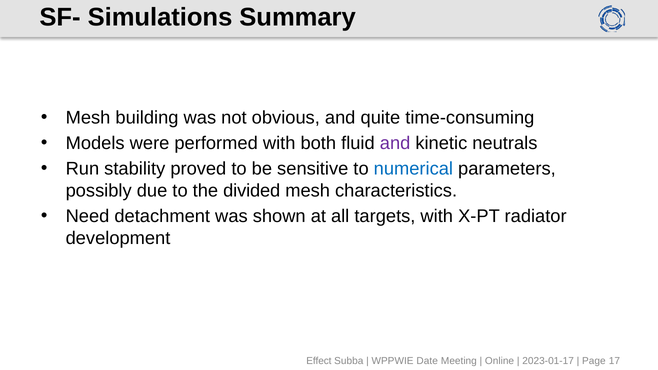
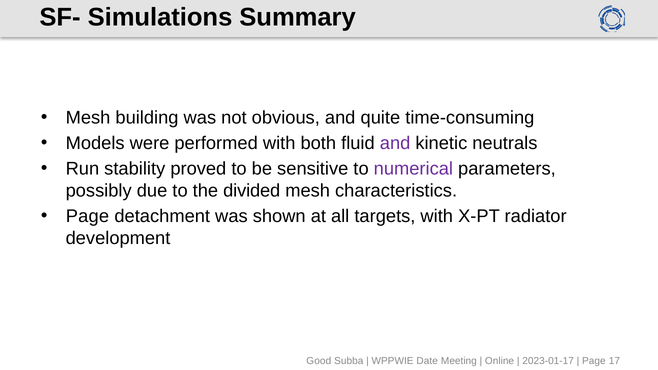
numerical colour: blue -> purple (413, 169)
Need: Need -> Page (87, 217)
Effect: Effect -> Good (319, 361)
